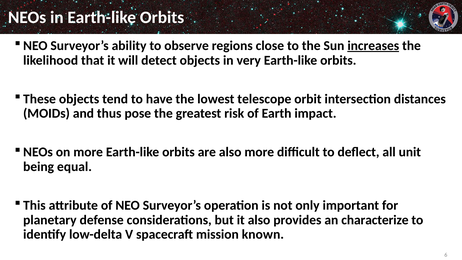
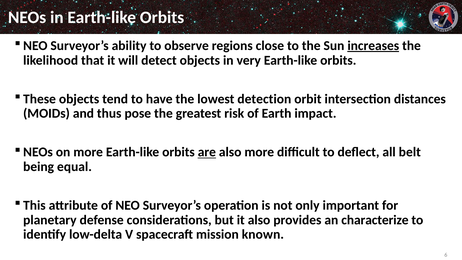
telescope: telescope -> detection (264, 99)
are underline: none -> present (207, 152)
unit: unit -> belt (410, 152)
